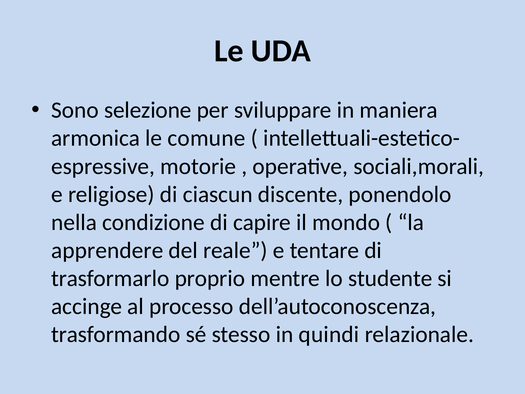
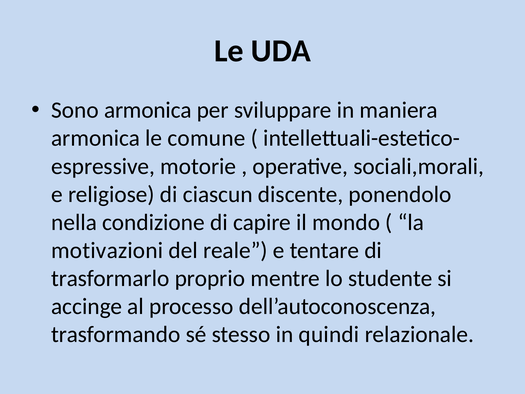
Sono selezione: selezione -> armonica (148, 110)
apprendere: apprendere -> motivazioni (107, 250)
